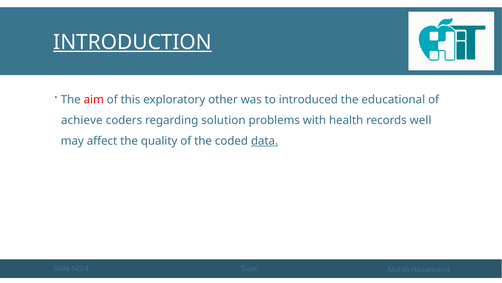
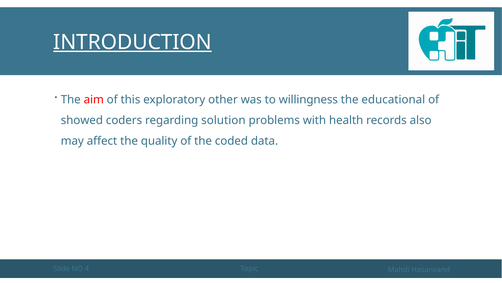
introduced: introduced -> willingness (308, 99)
achieve: achieve -> showed (82, 120)
well: well -> also (421, 120)
data underline: present -> none (265, 141)
